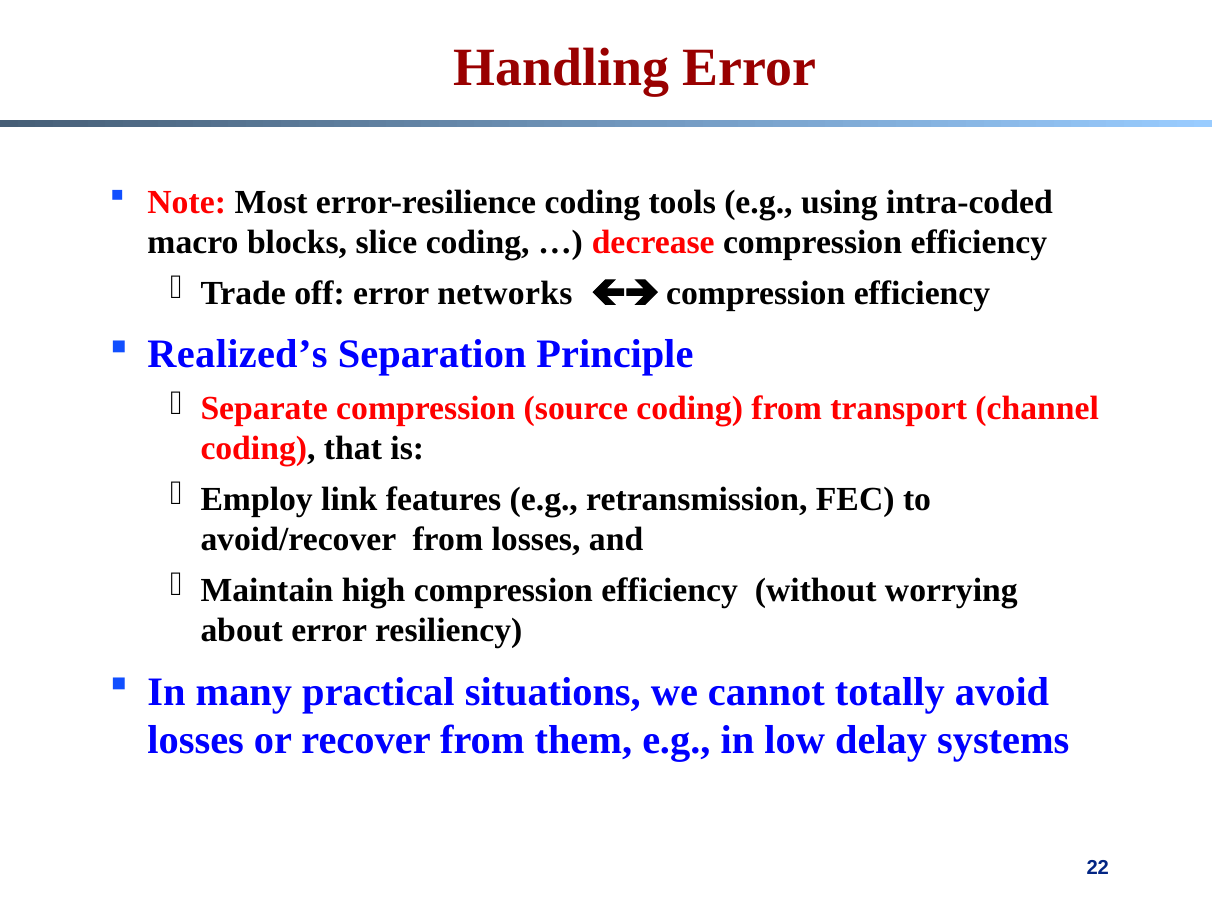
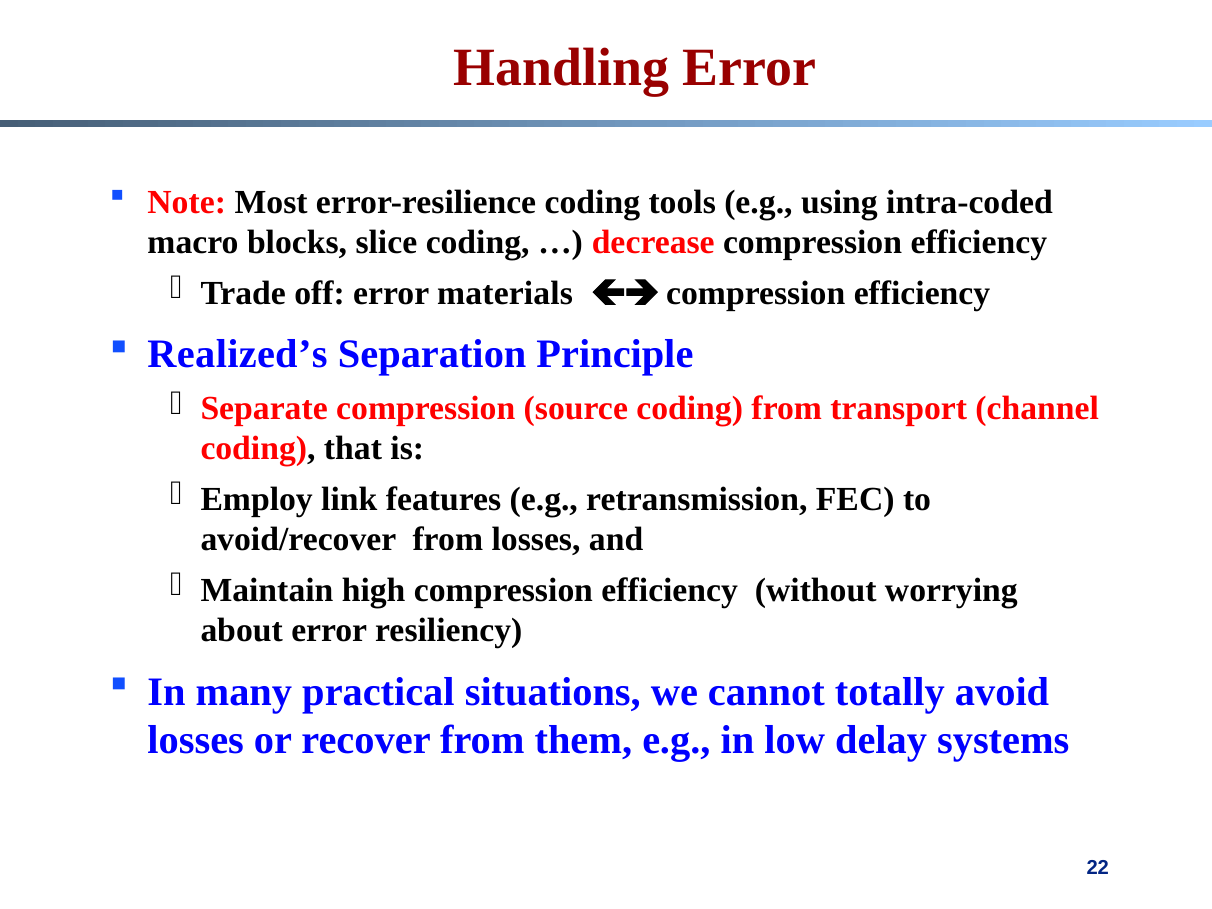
networks: networks -> materials (505, 293)
